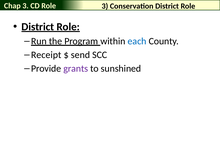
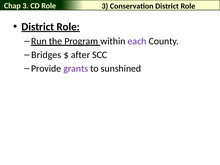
each colour: blue -> purple (137, 41)
Receipt: Receipt -> Bridges (46, 55)
send: send -> after (80, 55)
